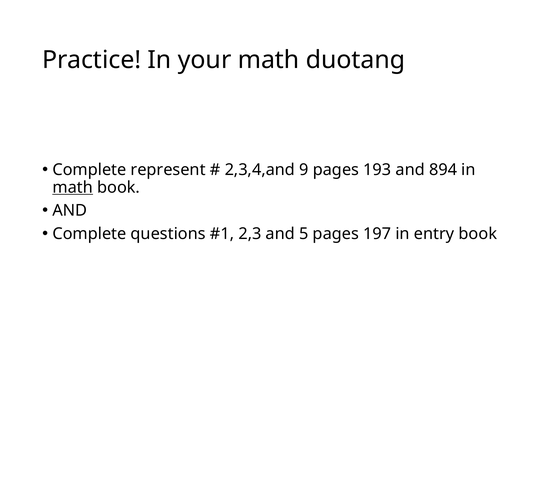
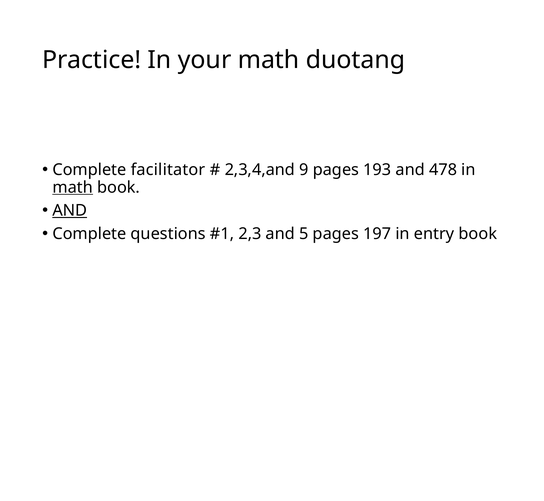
represent: represent -> facilitator (168, 170)
894: 894 -> 478 (443, 170)
AND underline: none -> present (70, 211)
